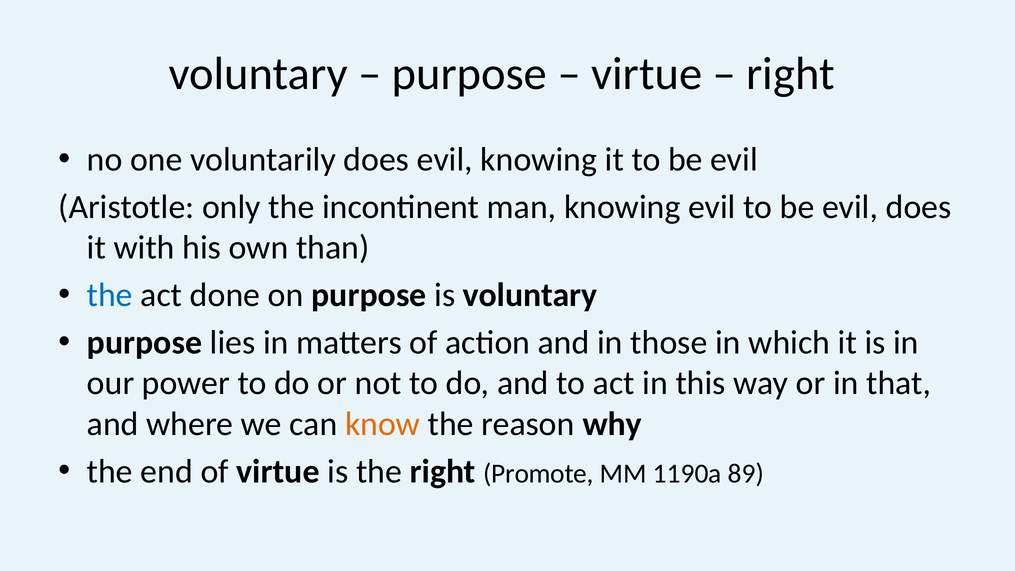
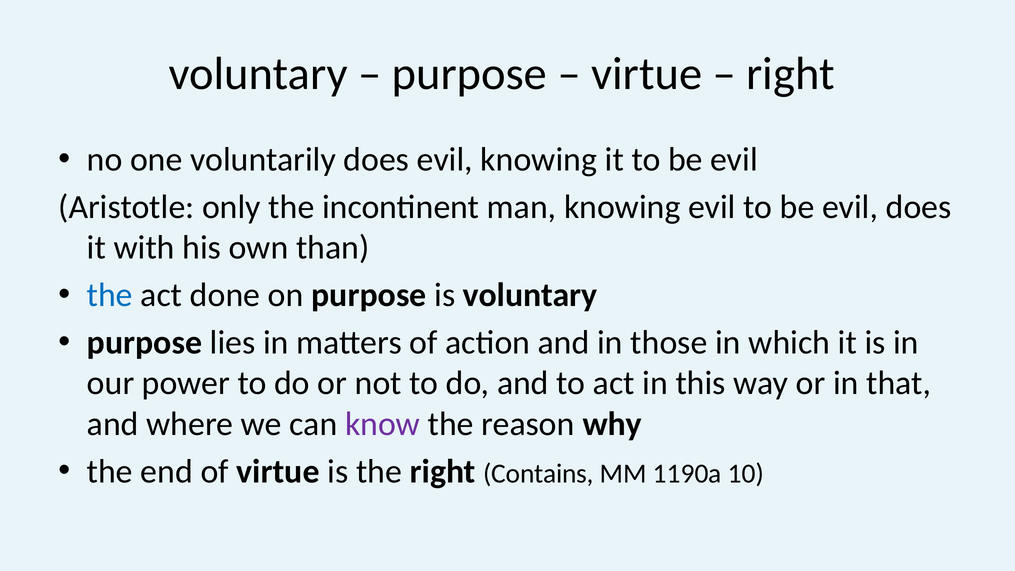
know colour: orange -> purple (383, 424)
Promote: Promote -> Contains (538, 473)
89: 89 -> 10 (746, 473)
